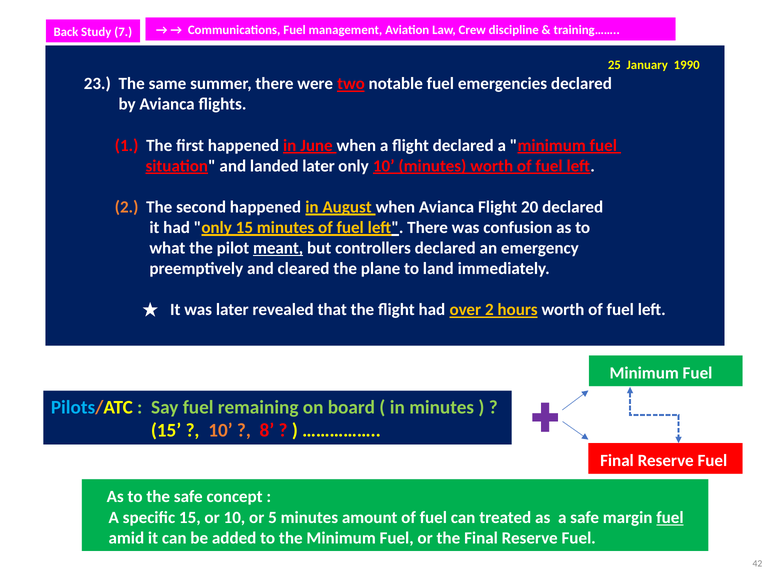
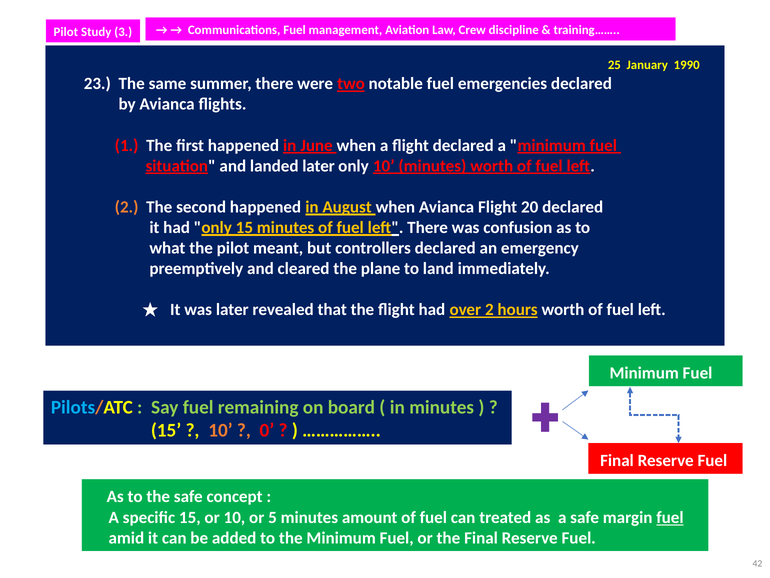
Back: Back -> Pilot (66, 32)
7: 7 -> 3 (123, 32)
meant underline: present -> none (278, 248)
8: 8 -> 0 (267, 430)
